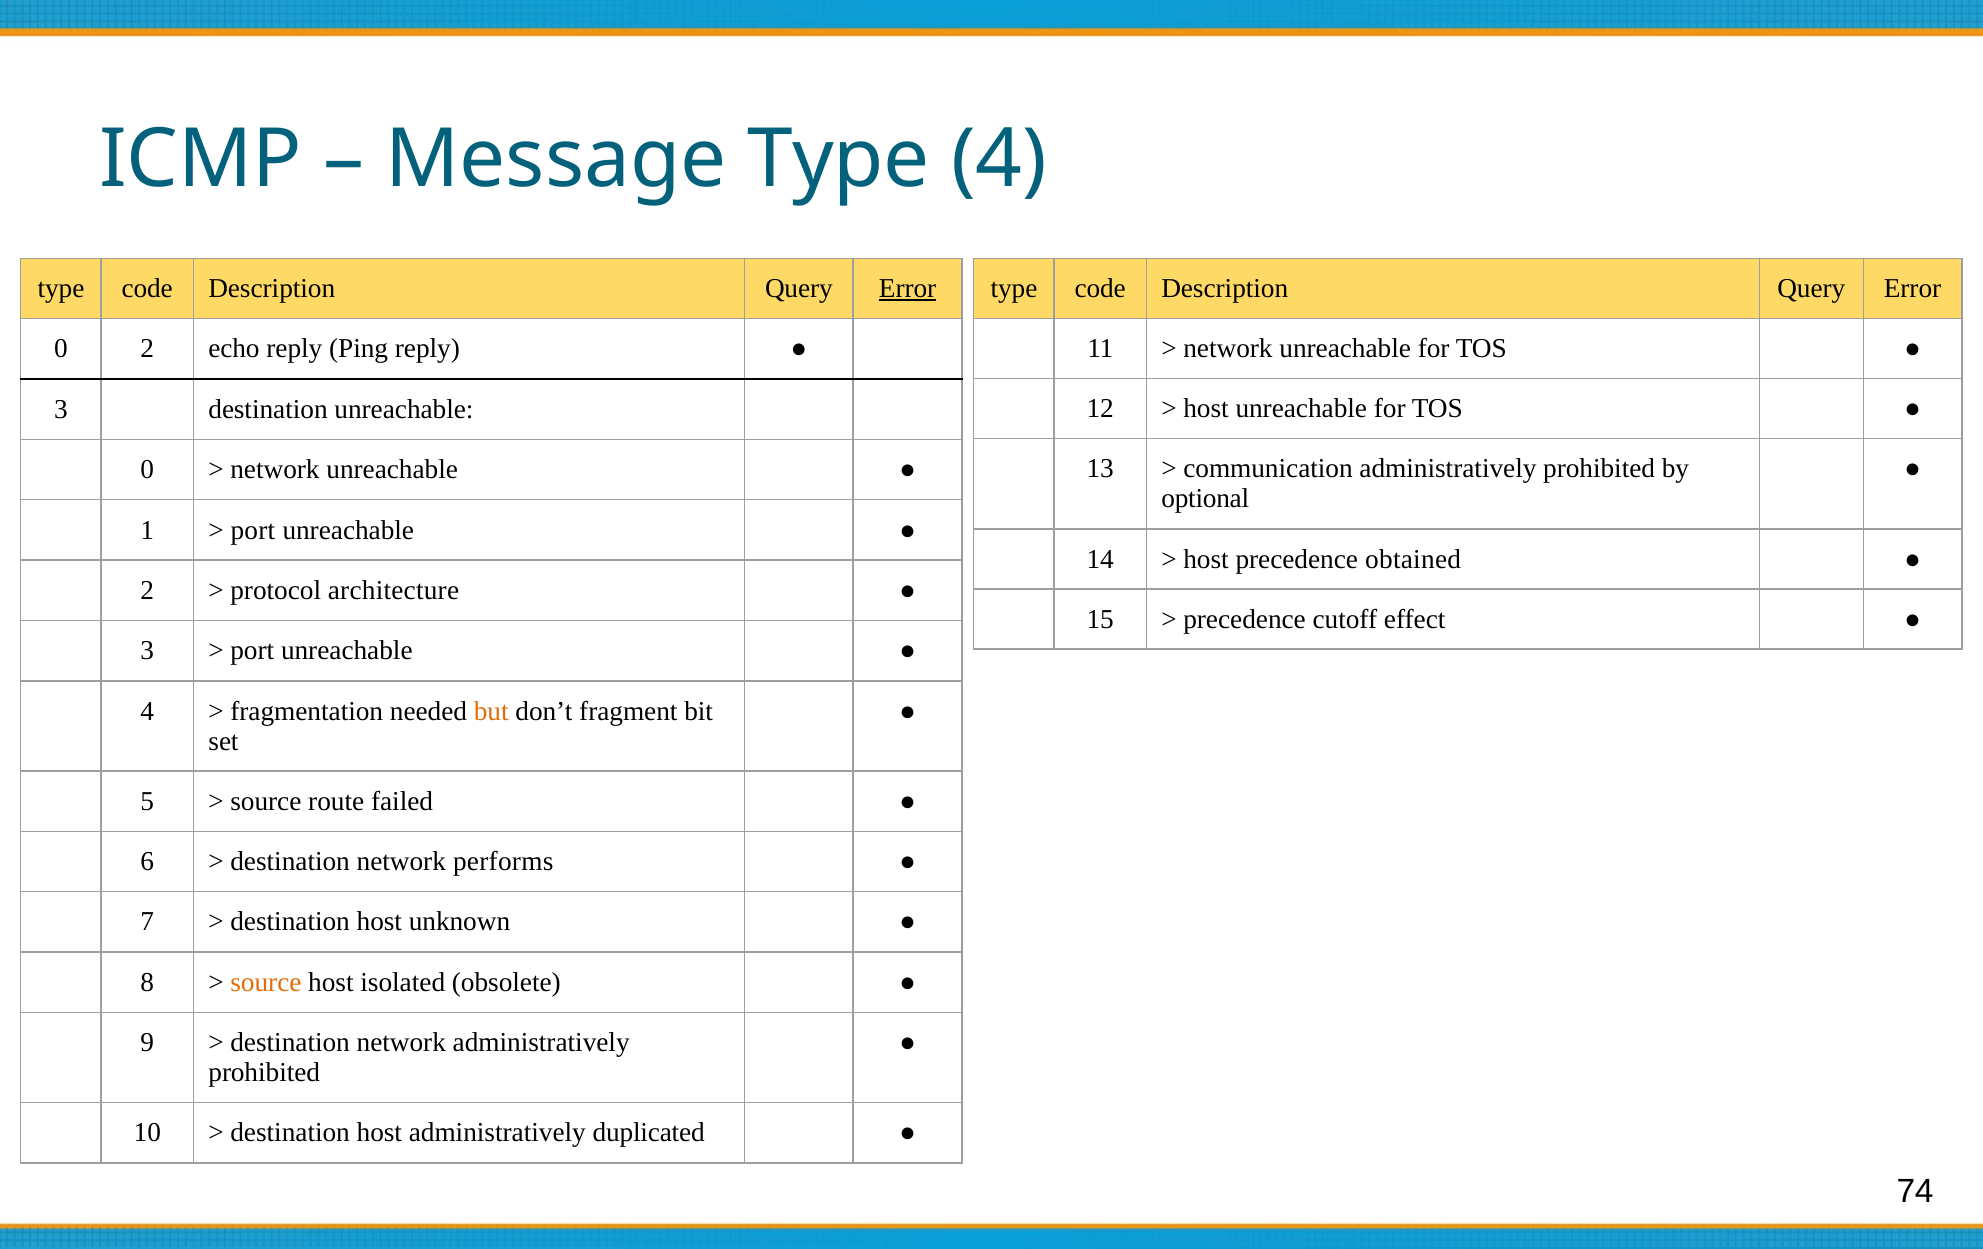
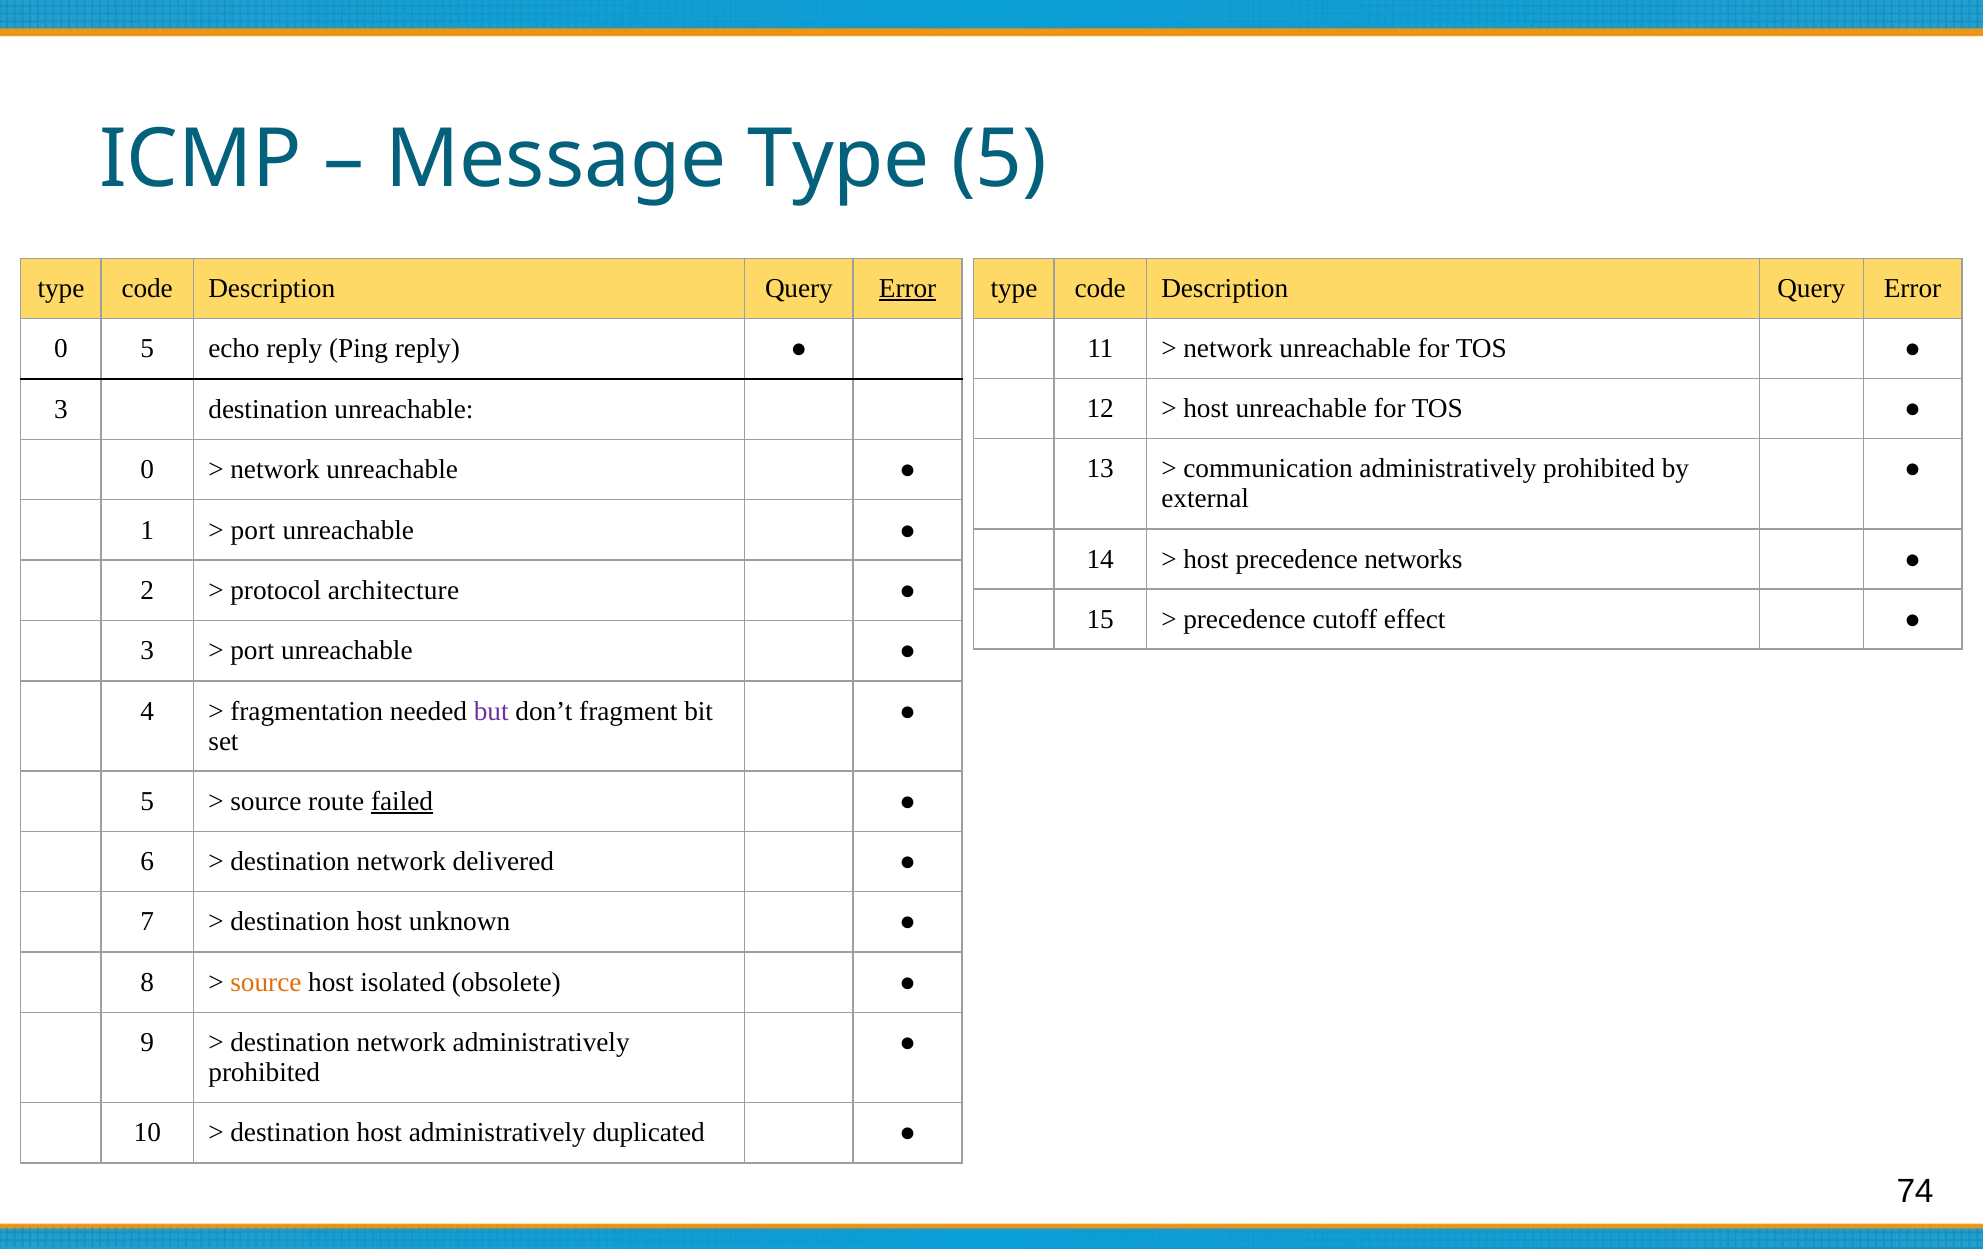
Type 4: 4 -> 5 (999, 160)
0 2: 2 -> 5 (147, 349)
optional: optional -> external (1205, 499)
obtained: obtained -> networks (1413, 559)
but colour: orange -> purple (491, 711)
failed underline: none -> present (402, 801)
performs: performs -> delivered (503, 862)
